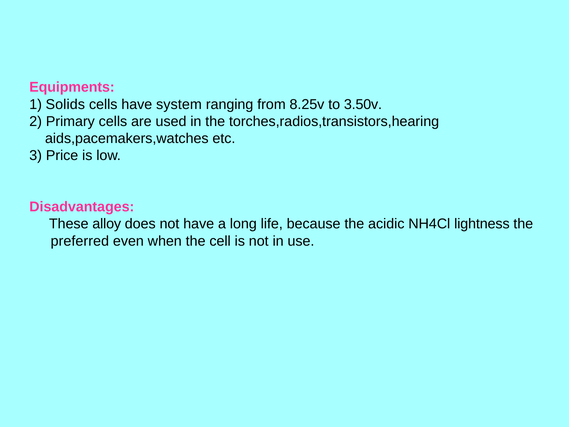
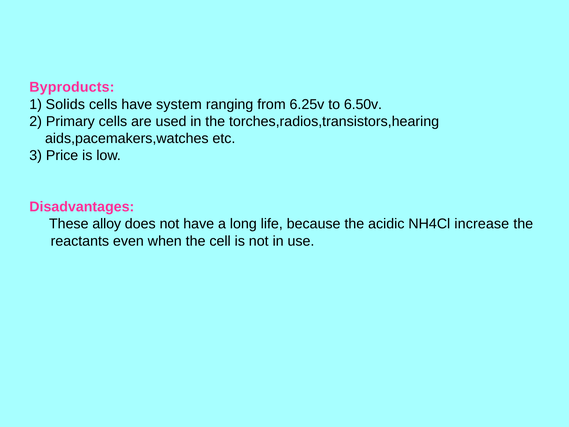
Equipments: Equipments -> Byproducts (72, 87)
8.25v: 8.25v -> 6.25v (307, 104)
3.50v: 3.50v -> 6.50v (363, 104)
lightness: lightness -> increase (482, 224)
preferred: preferred -> reactants (80, 241)
